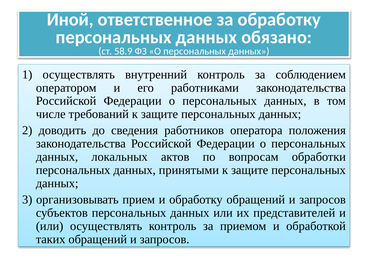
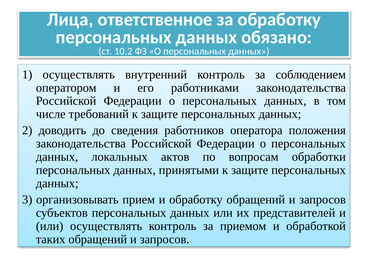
Иной: Иной -> Лица (70, 20)
58.9: 58.9 -> 10.2 (123, 51)
